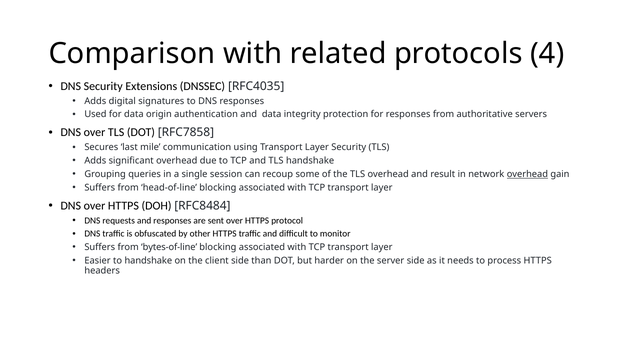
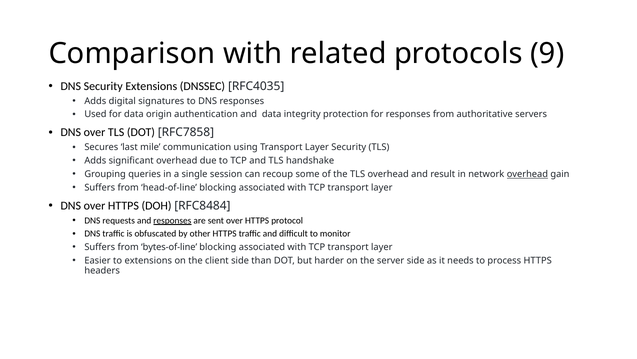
4: 4 -> 9 (547, 54)
responses underline: none -> present (172, 220)
to handshake: handshake -> extensions (148, 260)
